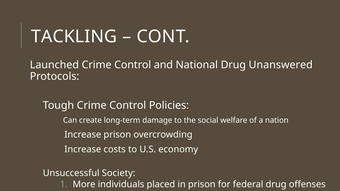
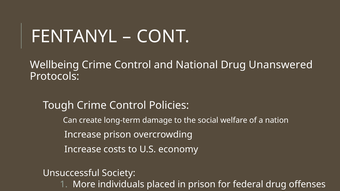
TACKLING: TACKLING -> FENTANYL (74, 36)
Launched: Launched -> Wellbeing (54, 65)
